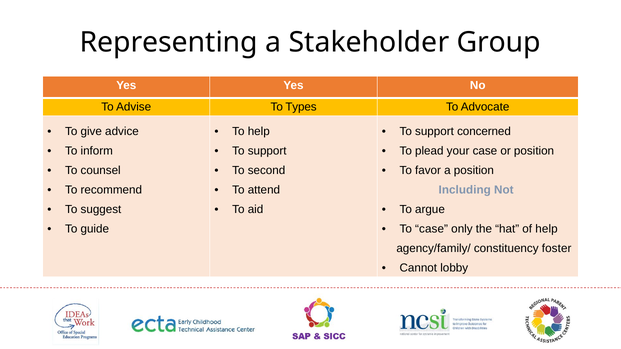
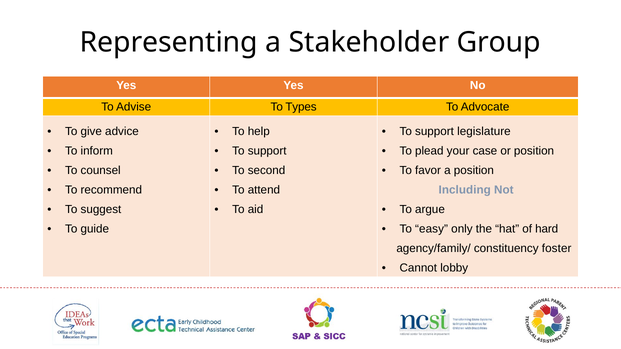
concerned: concerned -> legislature (484, 131)
To case: case -> easy (432, 229)
of help: help -> hard (547, 229)
